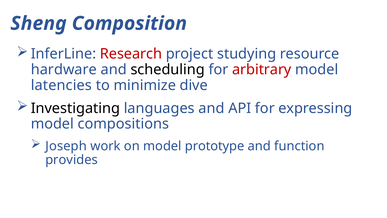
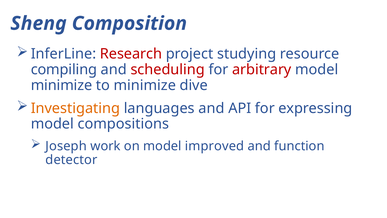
hardware: hardware -> compiling (64, 69)
scheduling colour: black -> red (168, 69)
latencies: latencies -> minimize (61, 85)
Investigating colour: black -> orange (75, 108)
prototype: prototype -> improved (215, 146)
provides: provides -> detector (71, 160)
